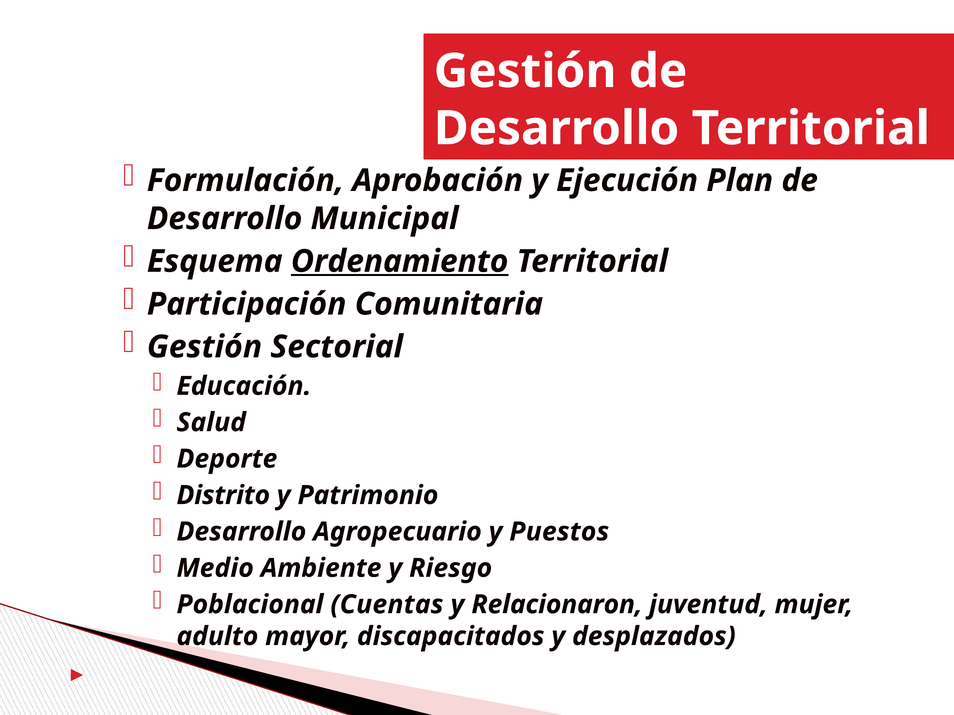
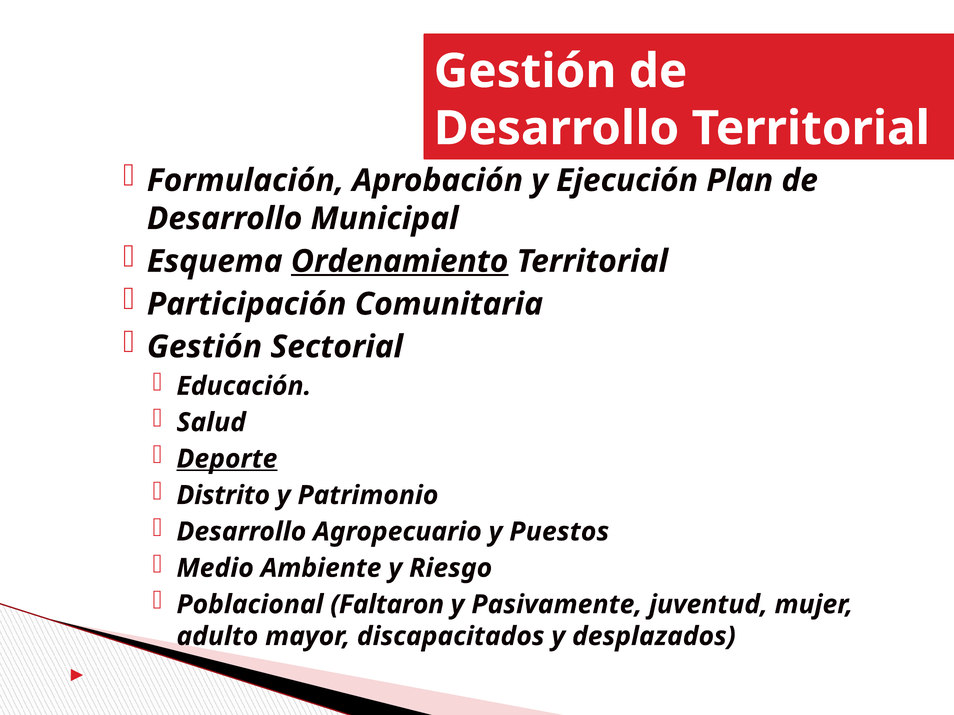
Deporte underline: none -> present (227, 459)
Cuentas: Cuentas -> Faltaron (387, 605)
Relacionaron: Relacionaron -> Pasivamente (557, 605)
